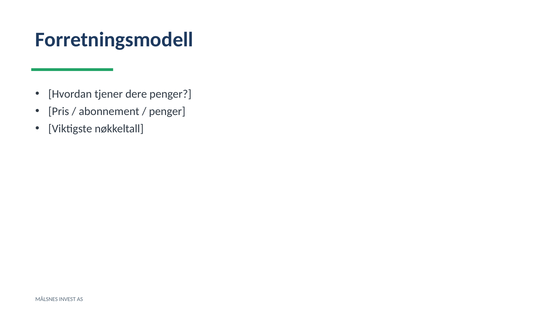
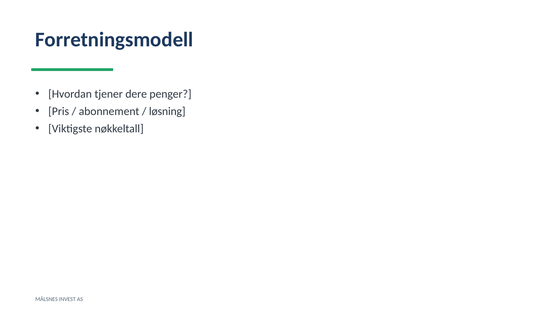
penger: penger -> løsning (167, 111)
